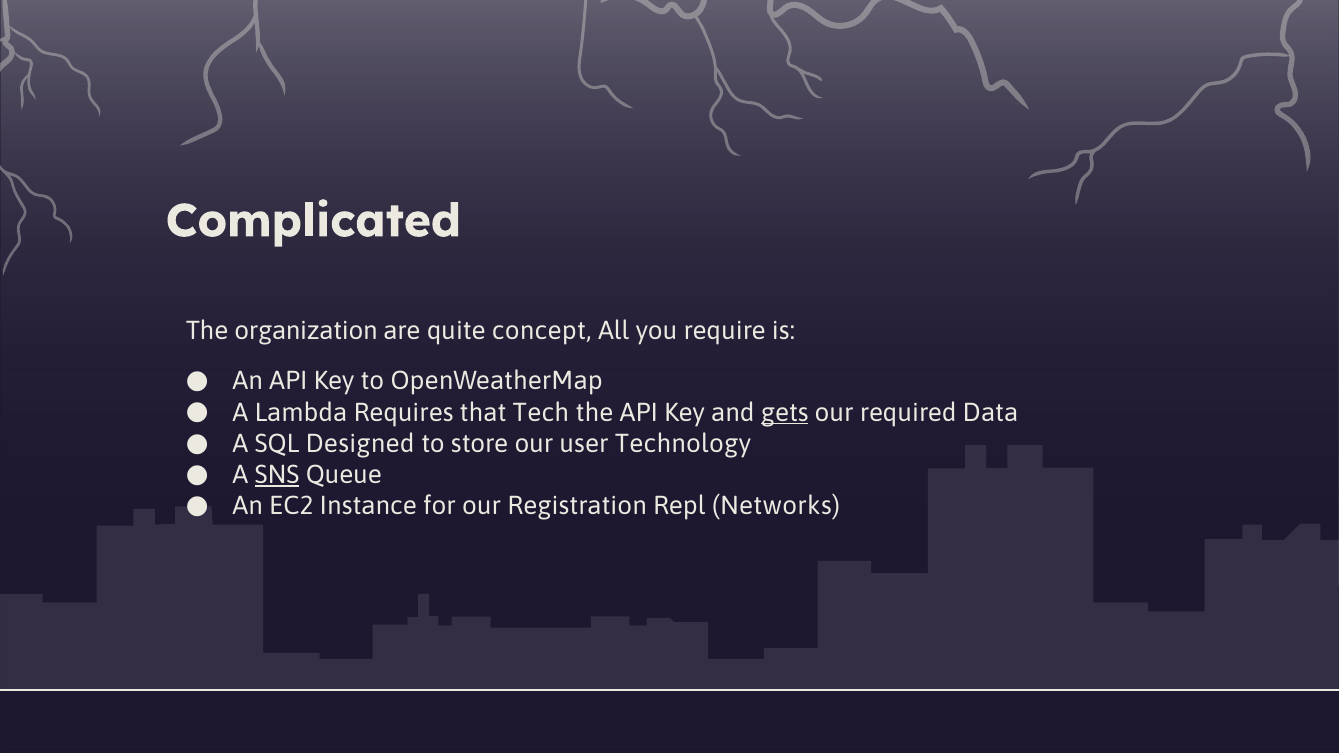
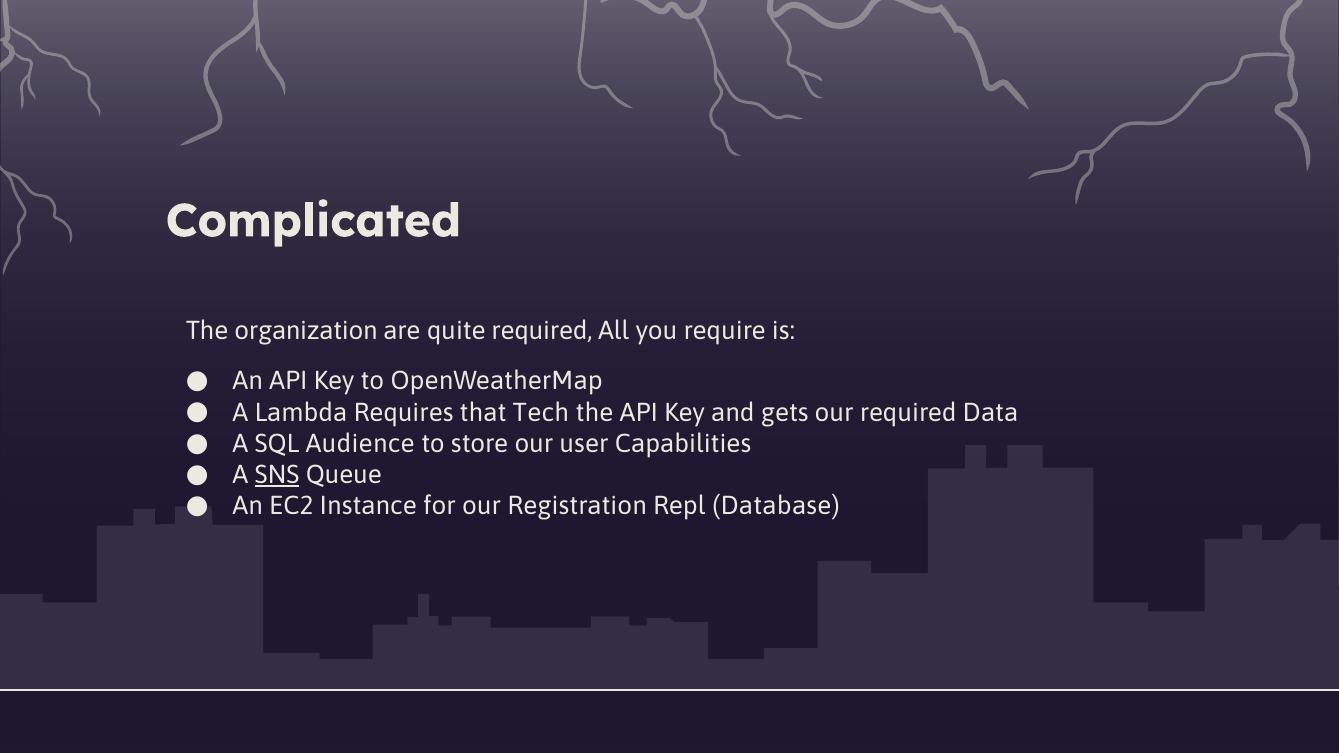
quite concept: concept -> required (542, 331)
gets underline: present -> none (785, 413)
Designed: Designed -> Audience (360, 444)
Technology: Technology -> Capabilities (683, 444)
Networks: Networks -> Database (776, 506)
